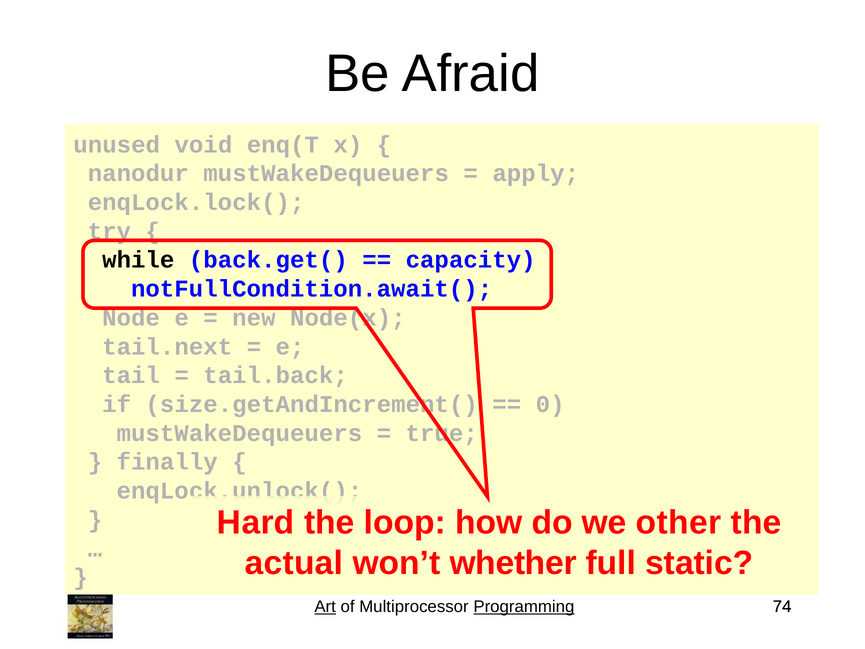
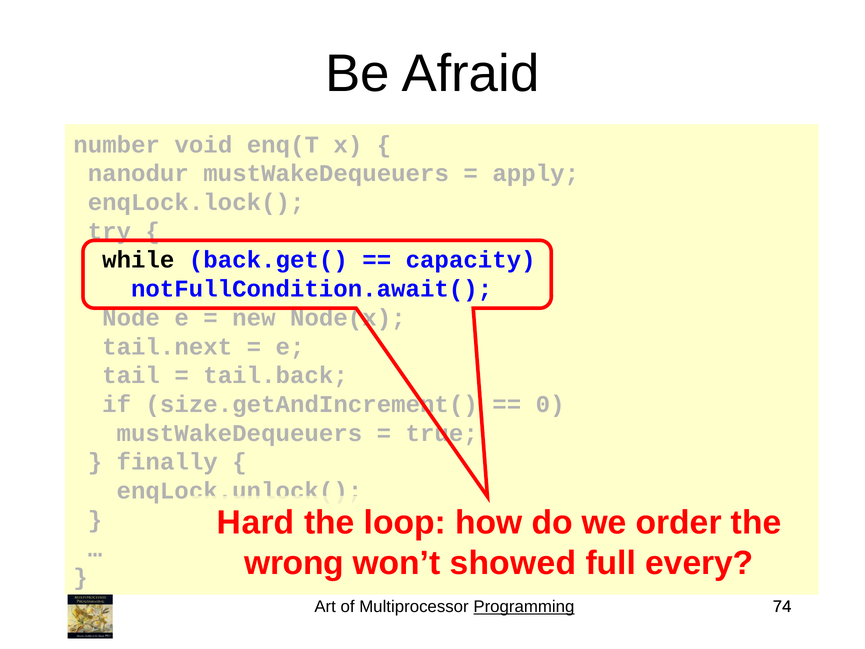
unused: unused -> number (117, 145)
other: other -> order (679, 522)
actual: actual -> wrong (294, 563)
whether: whether -> showed (513, 563)
static: static -> every (699, 563)
Art underline: present -> none (325, 607)
